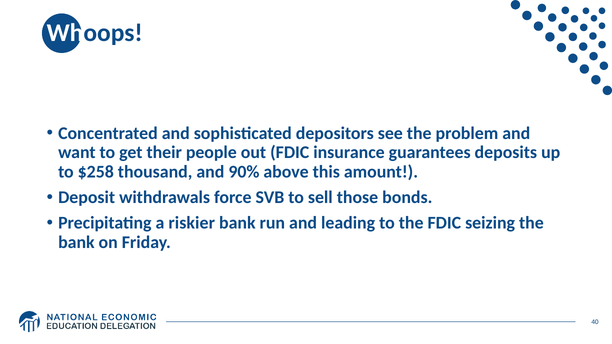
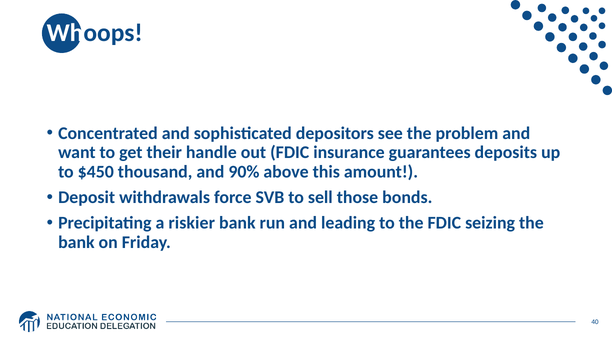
people: people -> handle (211, 153)
$258: $258 -> $450 (96, 172)
